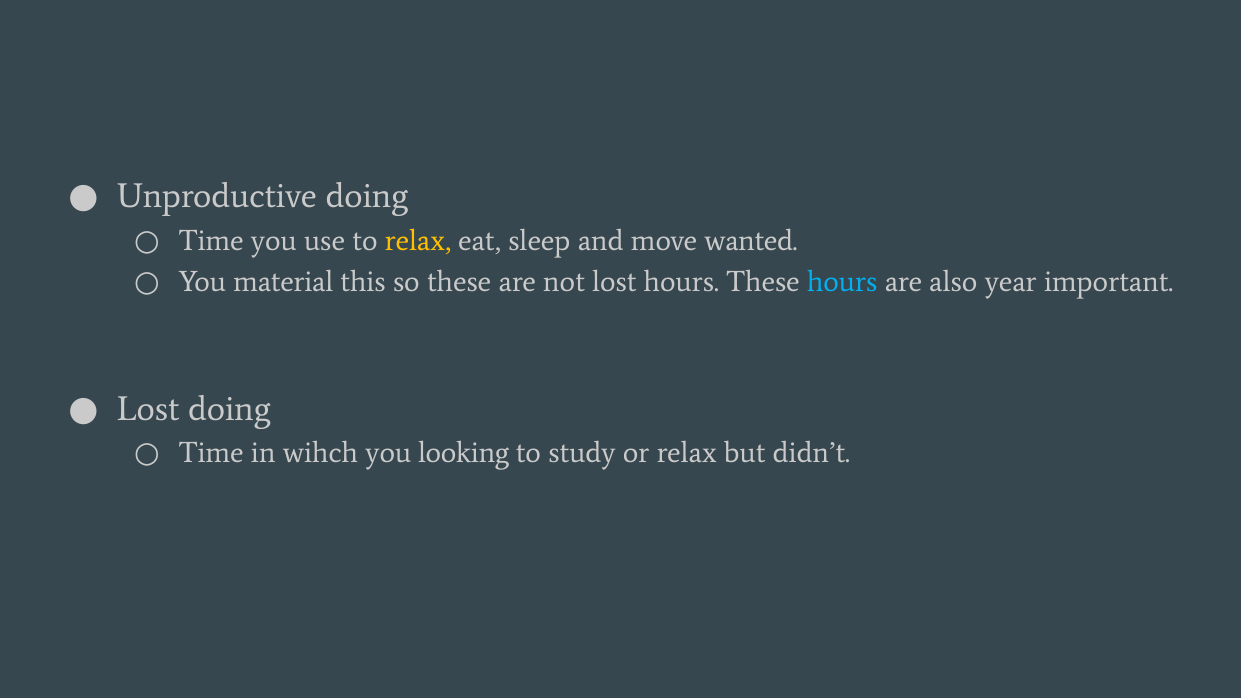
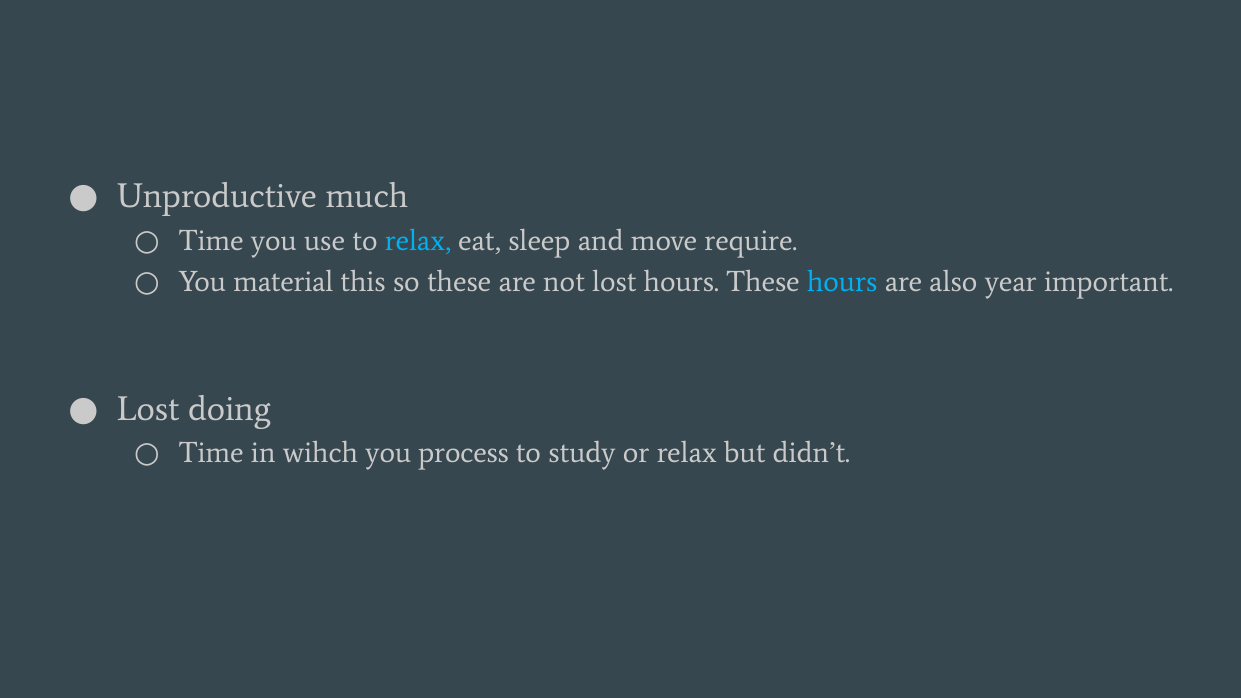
Unproductive doing: doing -> much (367, 197)
relax colour: yellow -> light blue (418, 241)
wanted: wanted -> require (751, 241)
looking: looking -> process (464, 453)
